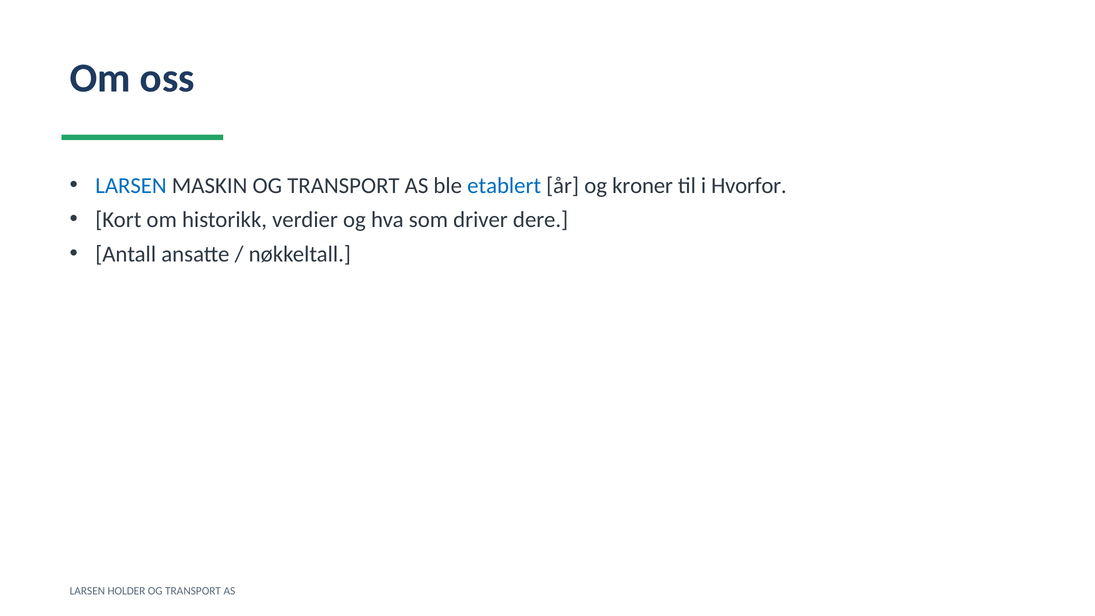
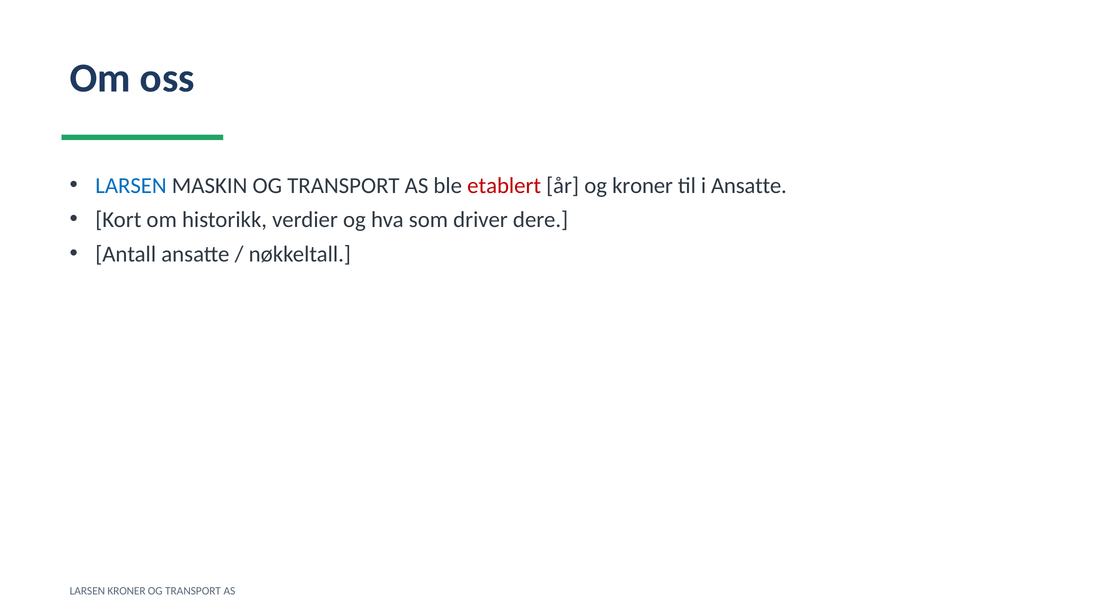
etablert colour: blue -> red (504, 185)
i Hvorfor: Hvorfor -> Ansatte (749, 185)
LARSEN HOLDER: HOLDER -> KRONER (127, 591)
